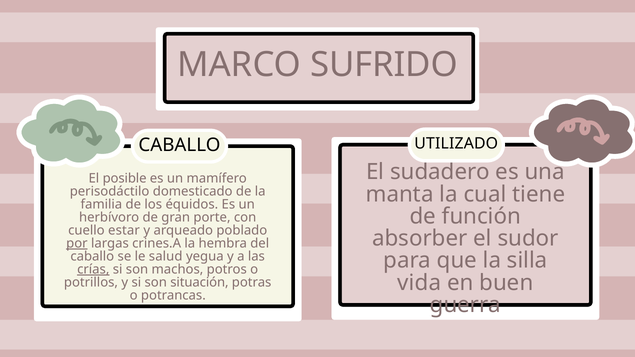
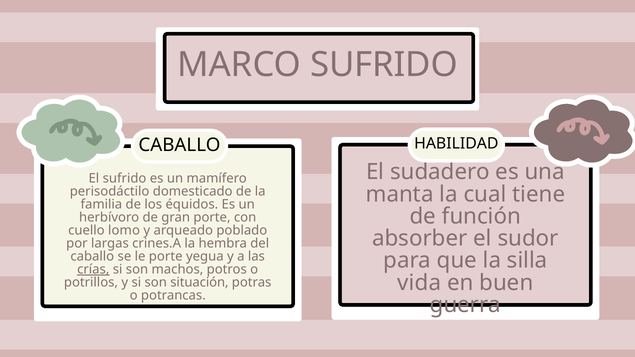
UTILIZADO: UTILIZADO -> HABILIDAD (456, 144)
El posible: posible -> sufrido (125, 179)
estar: estar -> lomo (124, 231)
por underline: present -> none (77, 244)
le salud: salud -> porte (166, 257)
